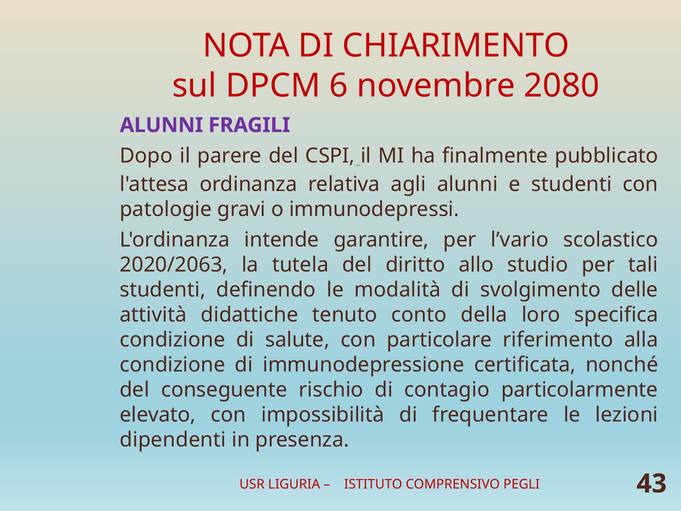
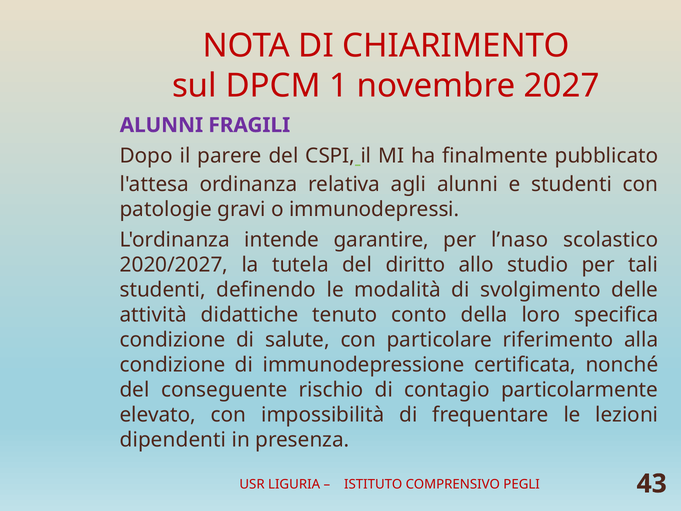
6: 6 -> 1 (339, 86)
2080: 2080 -> 2027 (562, 86)
l’vario: l’vario -> l’naso (520, 240)
2020/2063: 2020/2063 -> 2020/2027 (174, 265)
